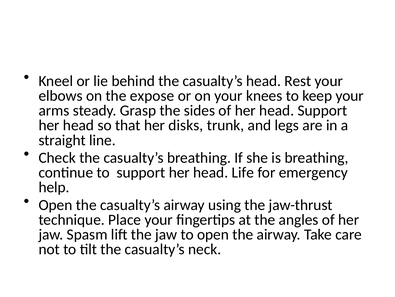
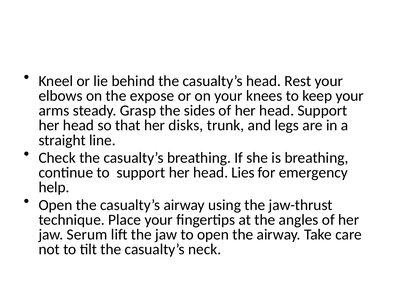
Life: Life -> Lies (243, 172)
Spasm: Spasm -> Serum (87, 234)
